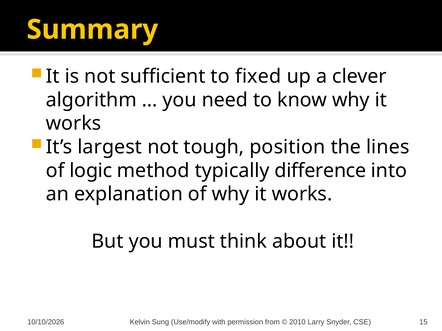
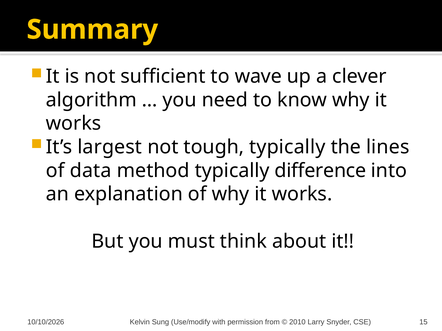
fixed: fixed -> wave (258, 77)
tough position: position -> typically (287, 147)
logic: logic -> data (91, 171)
